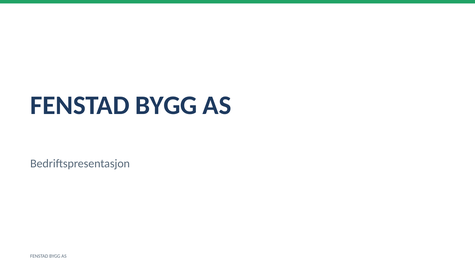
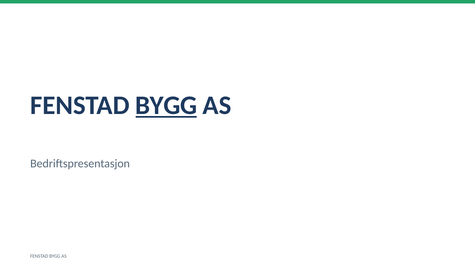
BYGG underline: none -> present (166, 105)
